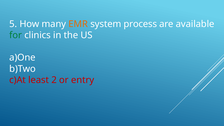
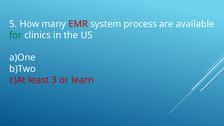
EMR colour: orange -> red (78, 24)
2: 2 -> 3 (54, 80)
entry: entry -> learn (83, 80)
